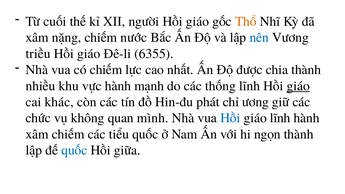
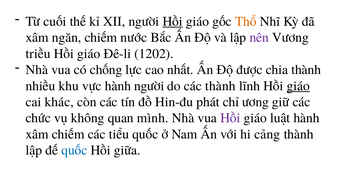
Hồi underline: none -> present (173, 21)
nặng: nặng -> ngăn (67, 38)
nên colour: blue -> purple (259, 38)
6355: 6355 -> 1202 (154, 54)
có chiếm: chiếm -> chống (106, 70)
hành mạnh: mạnh -> người (149, 86)
các thống: thống -> thành (220, 86)
Hồi colour: blue -> purple (230, 118)
giáo lĩnh: lĩnh -> luật (280, 118)
ngọn: ngọn -> cảng (267, 134)
